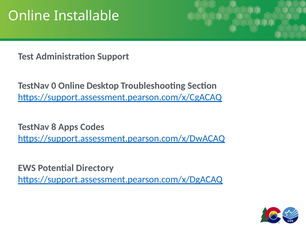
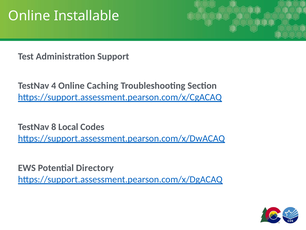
0: 0 -> 4 (54, 86)
Desktop: Desktop -> Caching (103, 86)
Apps: Apps -> Local (68, 127)
